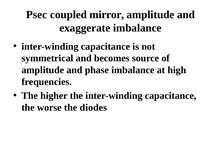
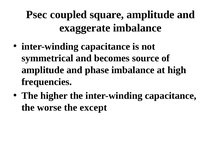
mirror: mirror -> square (107, 15)
diodes: diodes -> except (93, 107)
